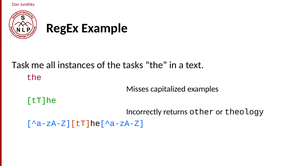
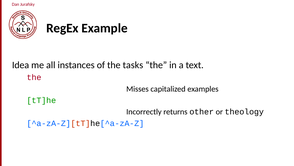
Task: Task -> Idea (21, 65)
